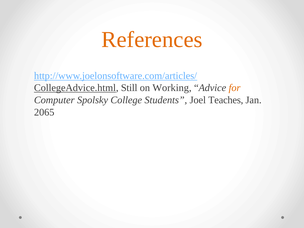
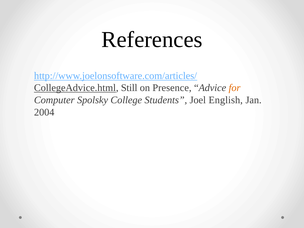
References colour: orange -> black (152, 40)
Working: Working -> Presence (172, 88)
Teaches: Teaches -> English (226, 100)
2065: 2065 -> 2004 (44, 112)
